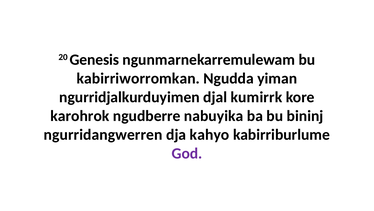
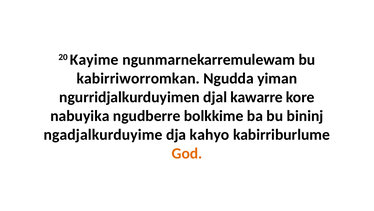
Genesis: Genesis -> Kayime (94, 60)
kumirrk: kumirrk -> kawarre (257, 97)
karohrok: karohrok -> nabuyika (80, 116)
nabuyika: nabuyika -> bolkkime (214, 116)
ngurridangwerren: ngurridangwerren -> ngadjalkurduyime (103, 134)
God colour: purple -> orange (187, 153)
